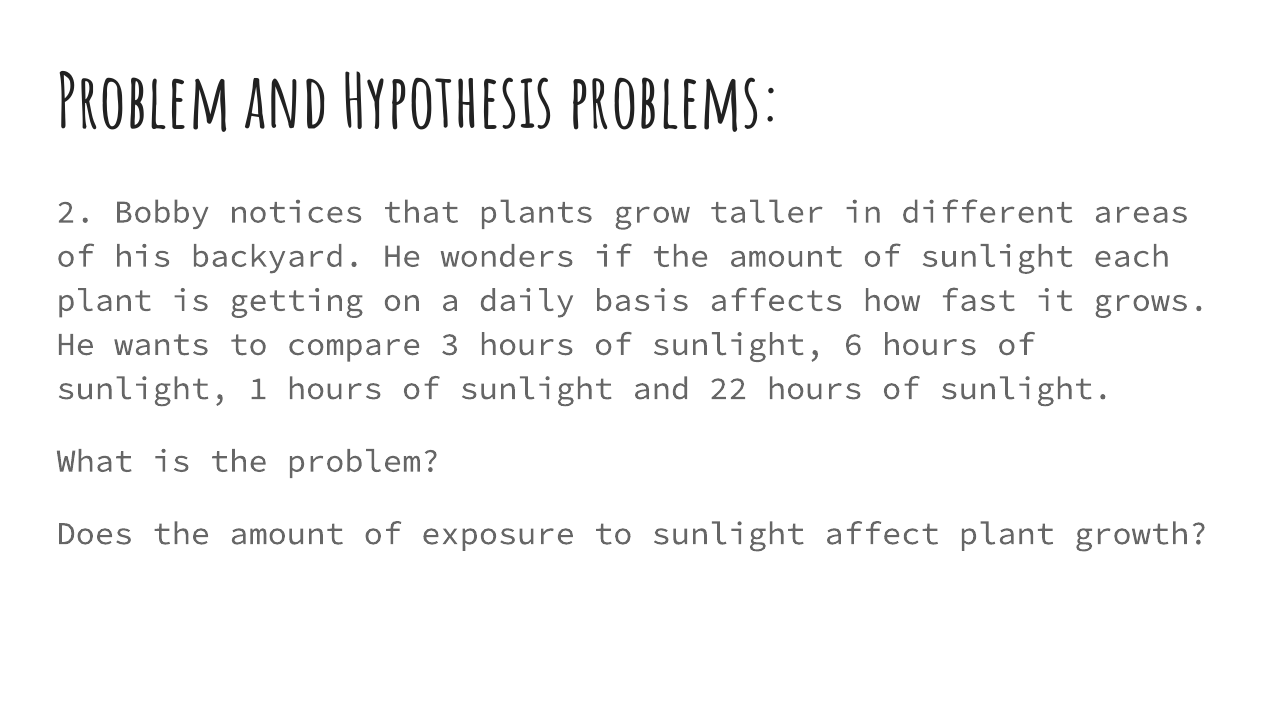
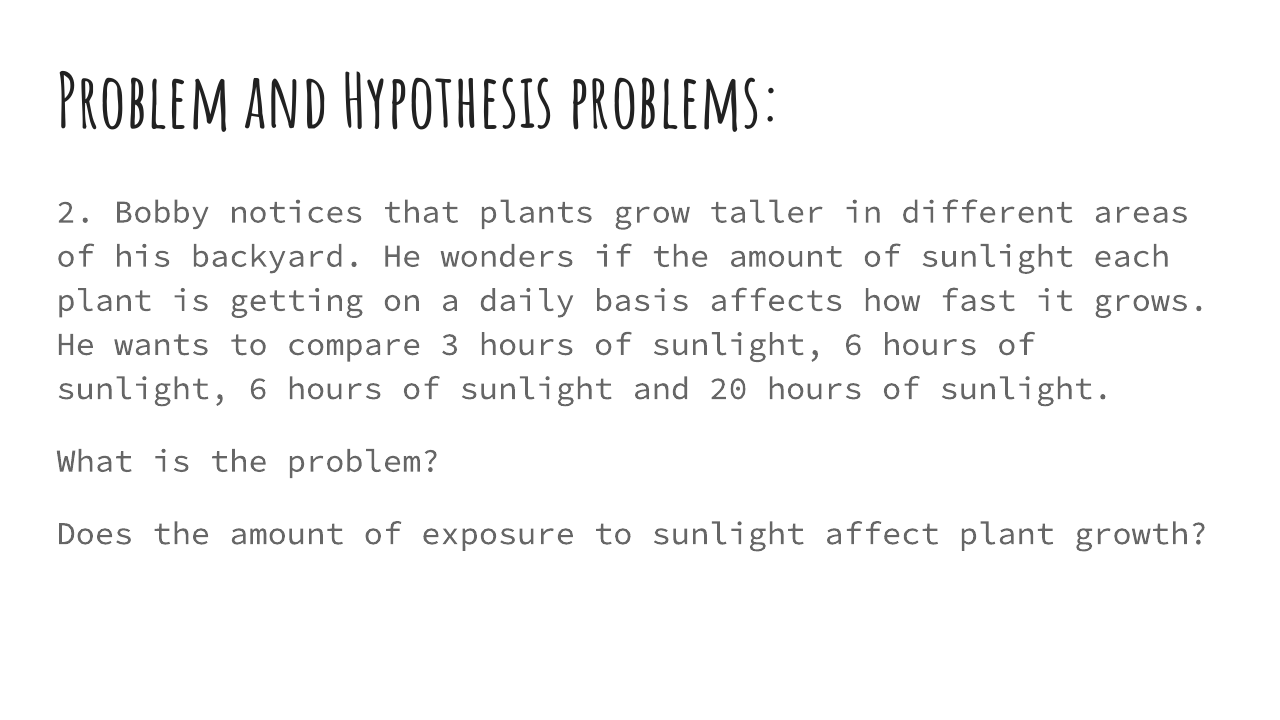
1: 1 -> 6 (258, 389)
22: 22 -> 20 (728, 389)
